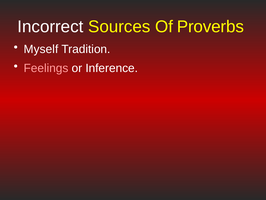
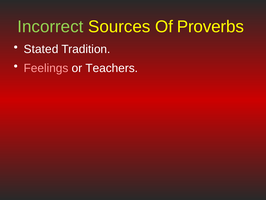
Incorrect colour: white -> light green (50, 27)
Myself: Myself -> Stated (41, 49)
Inference: Inference -> Teachers (112, 68)
